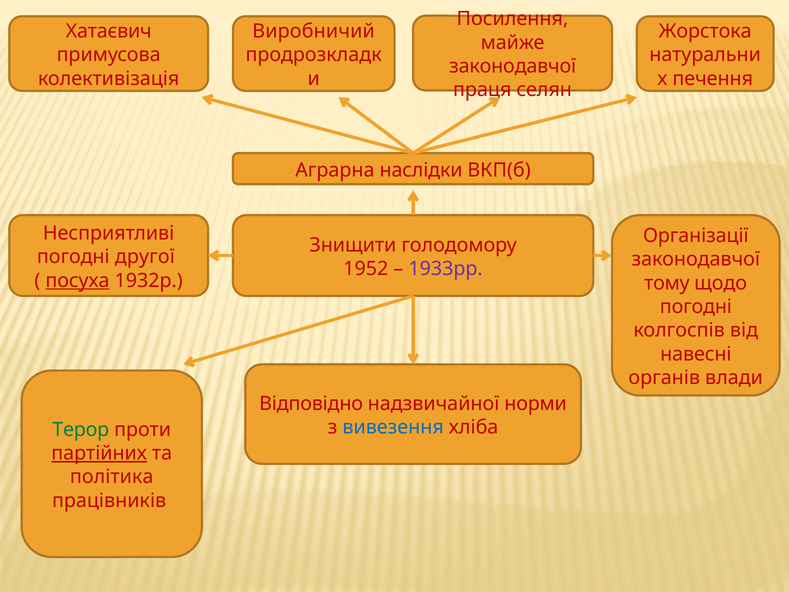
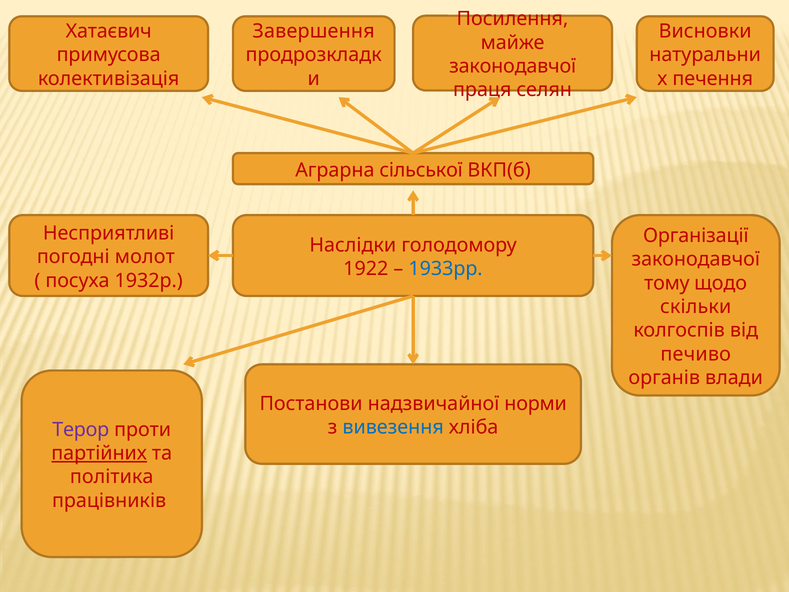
Виробничий: Виробничий -> Завершення (314, 31)
Жорстока: Жорстока -> Висновки (705, 31)
наслідки: наслідки -> сільської (421, 170)
Знищити: Знищити -> Наслідки (353, 245)
другої: другої -> молот (145, 257)
1952: 1952 -> 1922 (366, 269)
1933рр colour: purple -> blue (446, 269)
посуха underline: present -> none (78, 280)
погодні: погодні -> скільки (696, 307)
навесні: навесні -> печиво (696, 354)
Відповідно: Відповідно -> Постанови (311, 403)
Терор colour: green -> purple (81, 429)
